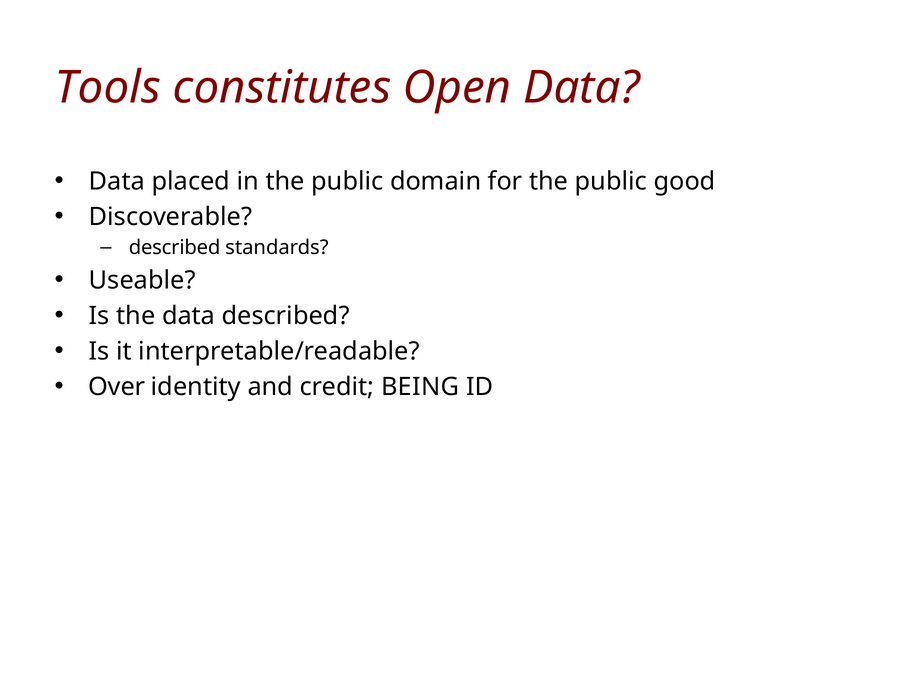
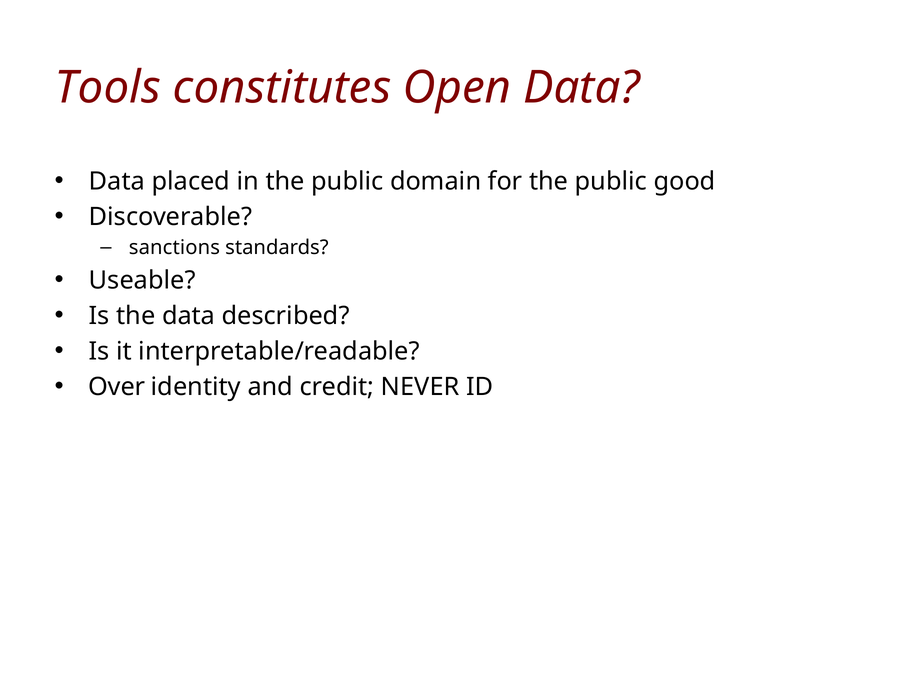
described: described -> sanctions (174, 248)
BEING: BEING -> NEVER (420, 387)
